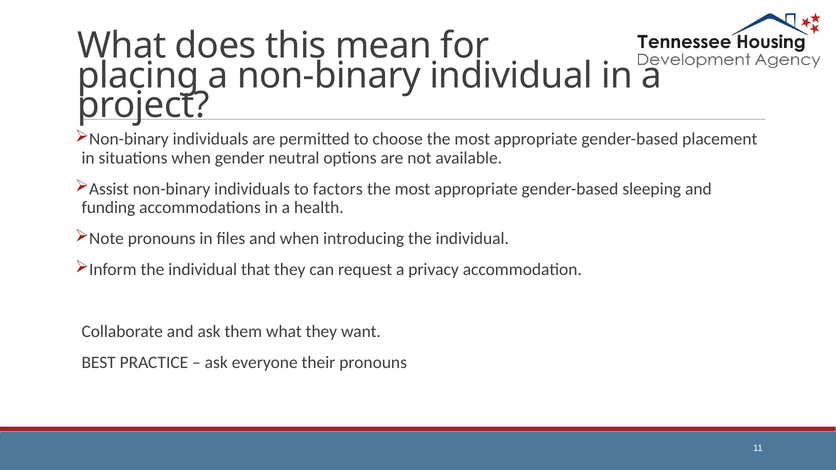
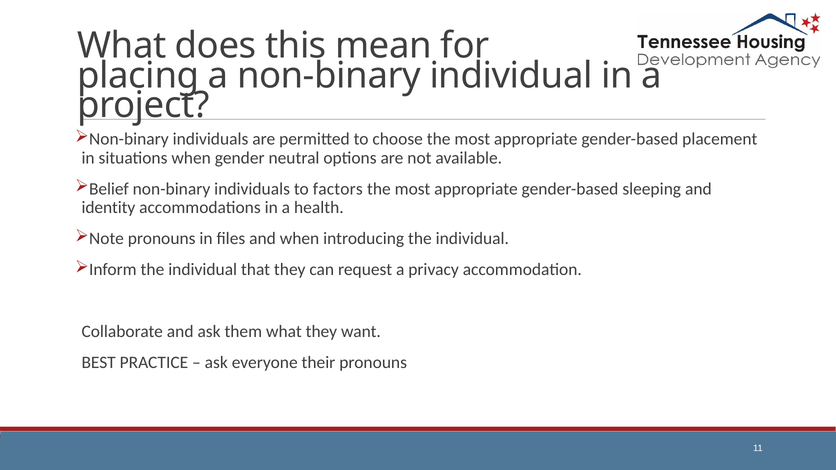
Assist: Assist -> Belief (109, 189)
funding: funding -> identity (108, 208)
